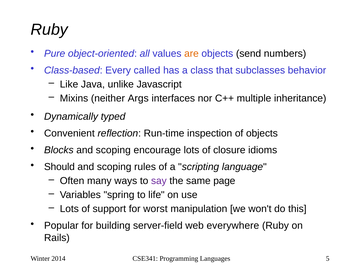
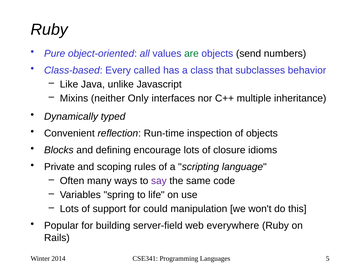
are colour: orange -> green (191, 54)
Args: Args -> Only (138, 98)
Blocks and scoping: scoping -> defining (113, 150)
Should: Should -> Private (59, 167)
page: page -> code (224, 181)
worst: worst -> could (155, 209)
